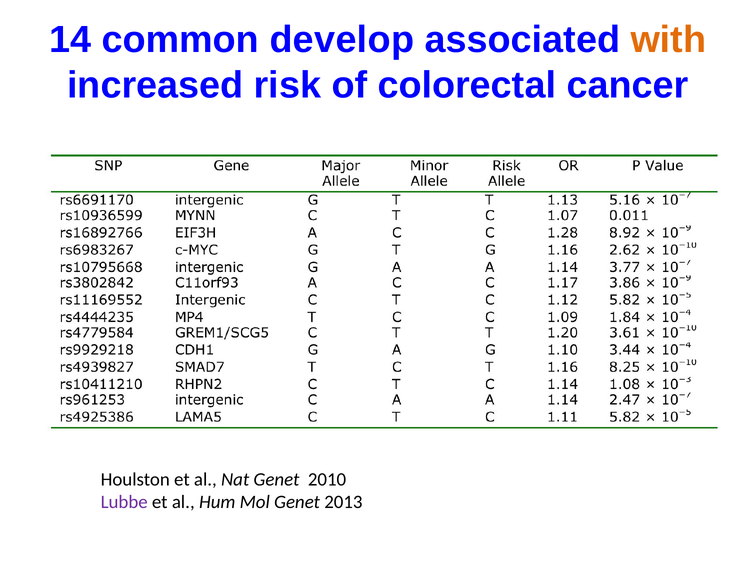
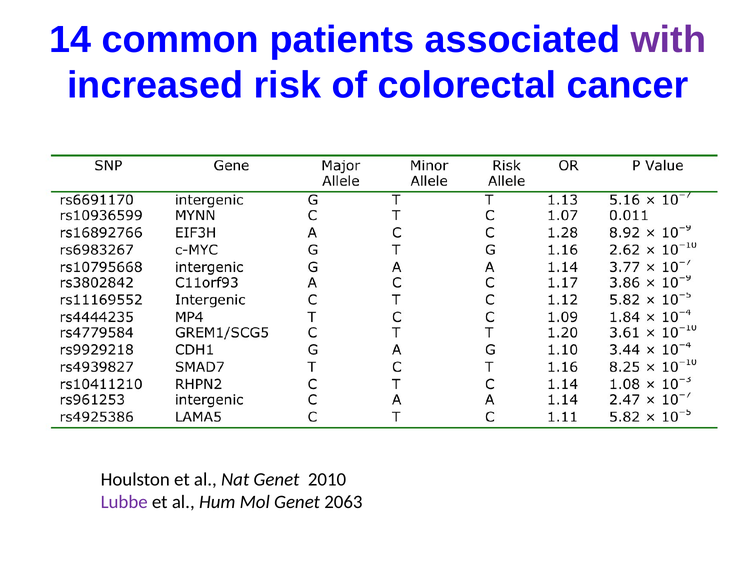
develop: develop -> patients (342, 40)
with colour: orange -> purple (668, 40)
2013: 2013 -> 2063 (343, 502)
